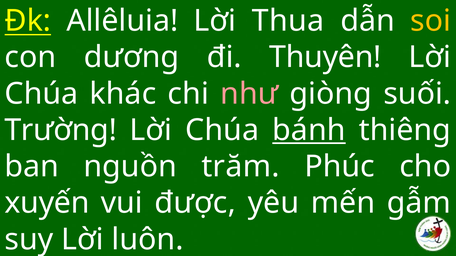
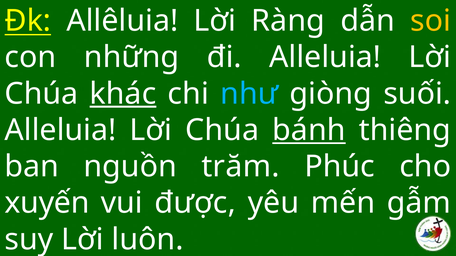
Thua: Thua -> Ràng (288, 21)
dương: dương -> những (132, 57)
đi Thuyên: Thuyên -> Alleluia (325, 57)
khác underline: none -> present (123, 94)
như colour: pink -> light blue (249, 94)
Trường: Trường -> Alleluia (60, 130)
